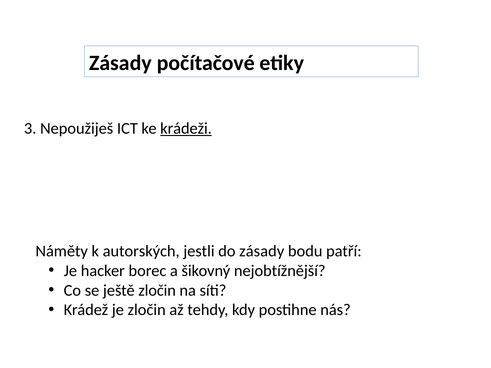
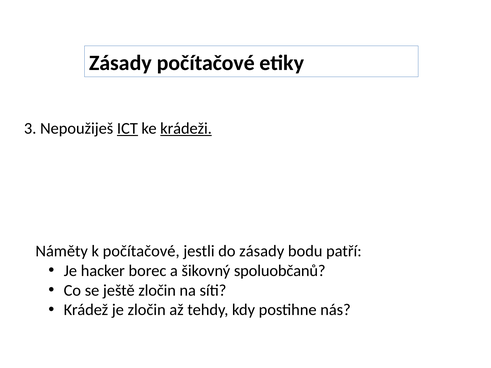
ICT underline: none -> present (127, 128)
k autorských: autorských -> počítačové (141, 251)
nejobtížnější: nejobtížnější -> spoluobčanů (280, 271)
